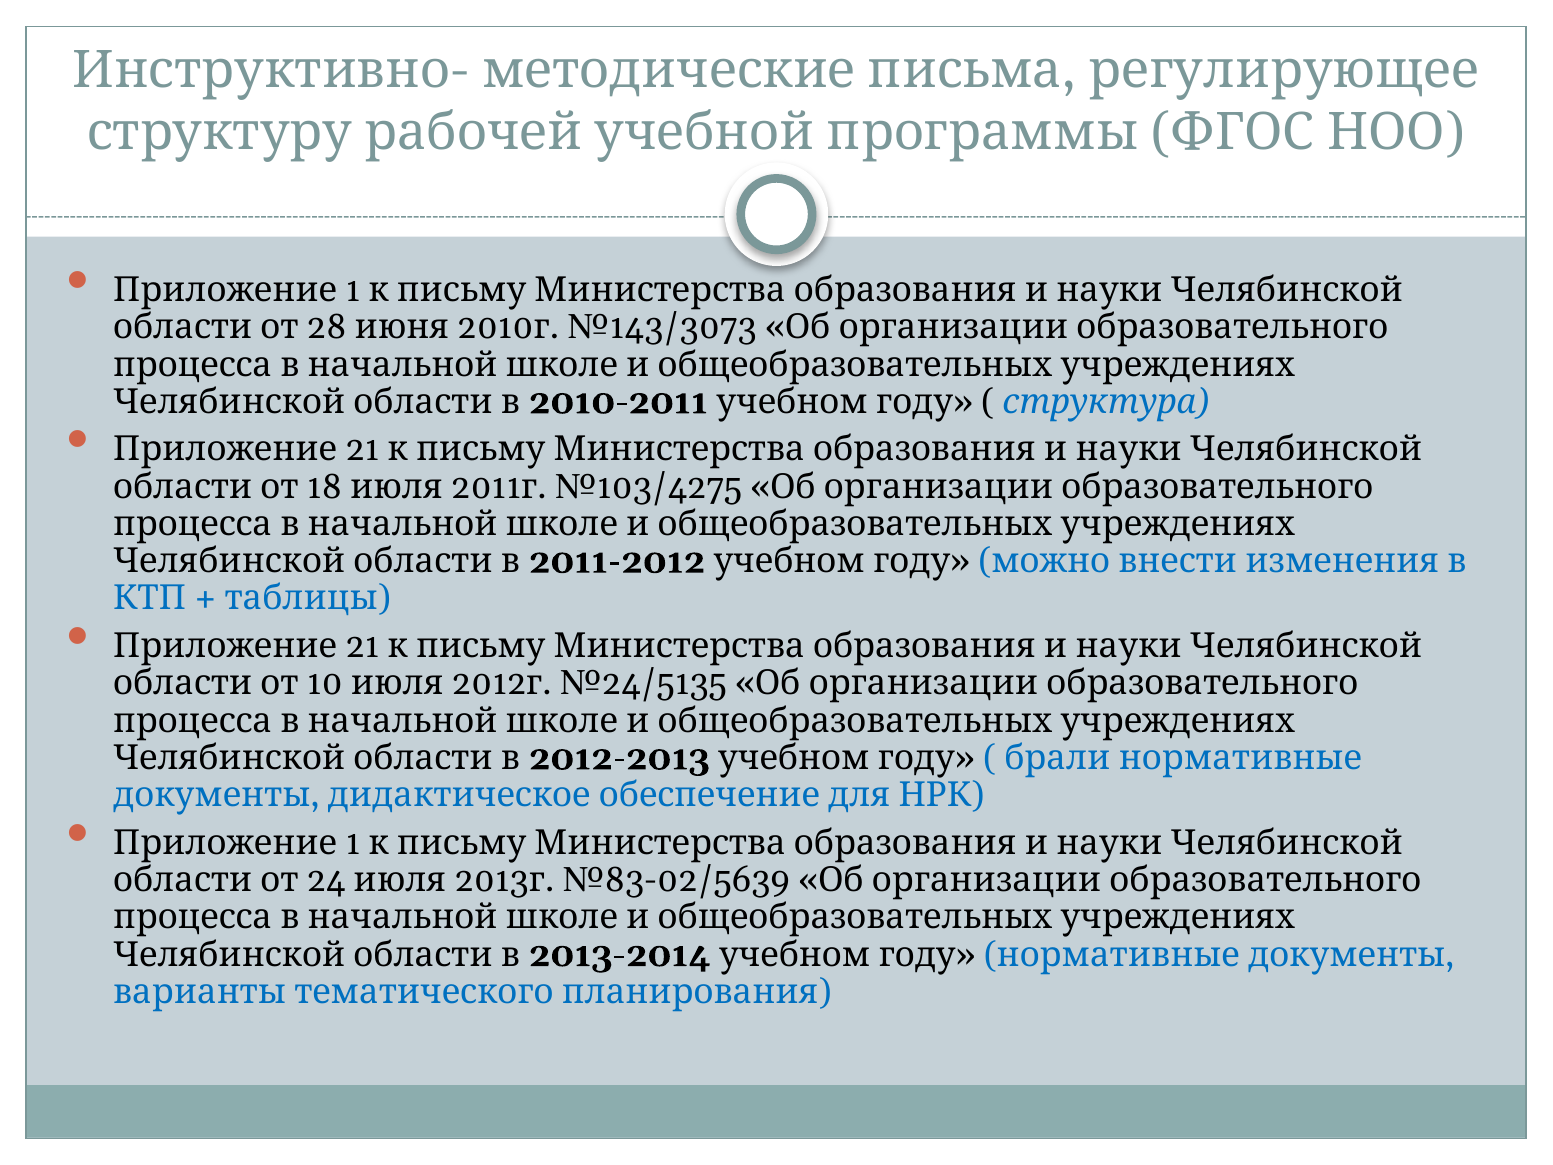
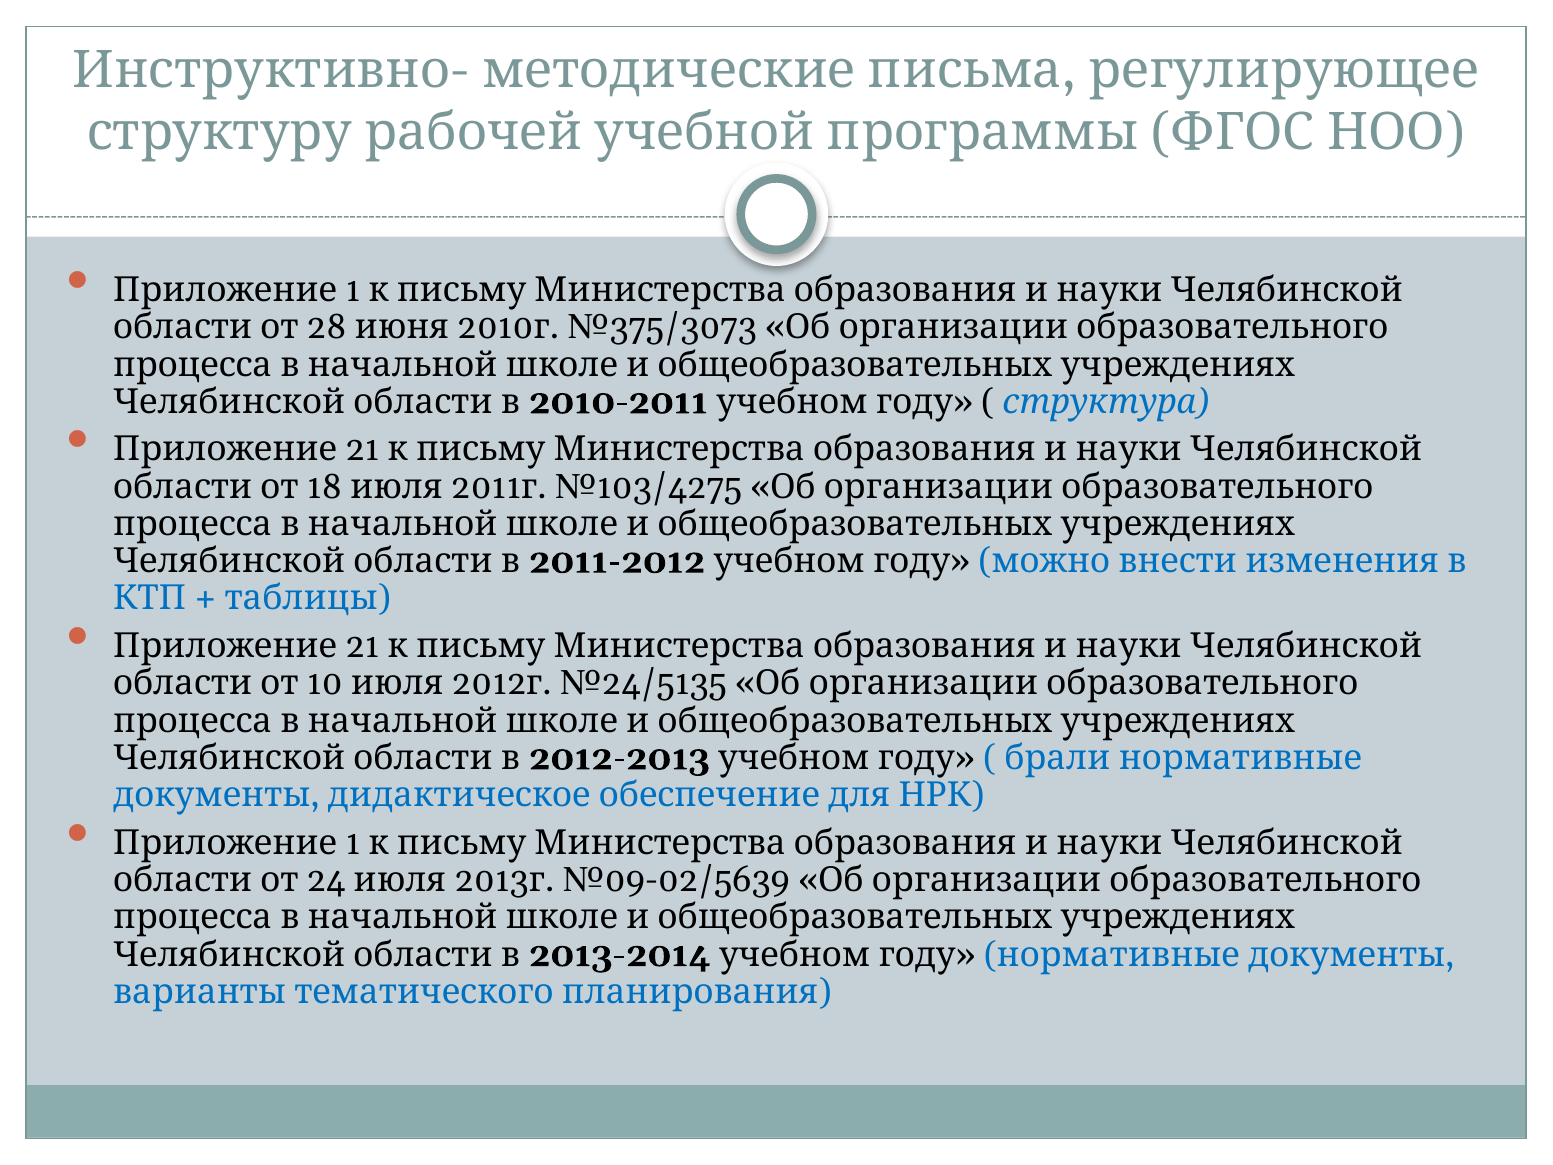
№143/3073: №143/3073 -> №375/3073 (662, 327)
№83-02/5639: №83-02/5639 -> №09-02/5639 (676, 880)
